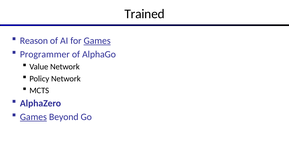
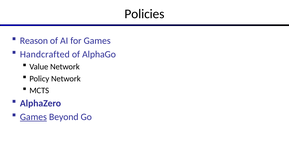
Trained: Trained -> Policies (145, 14)
Games underline: present -> none (97, 41)
Programmer: Programmer -> Handcrafted (45, 54)
